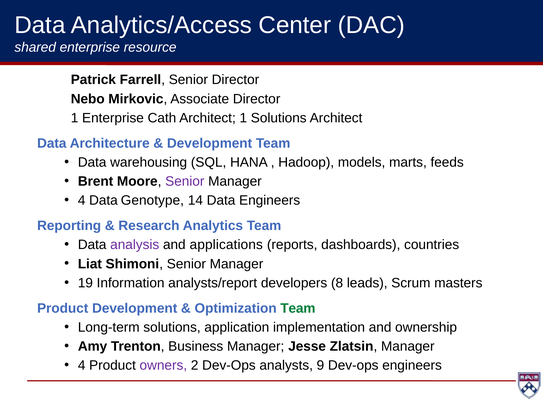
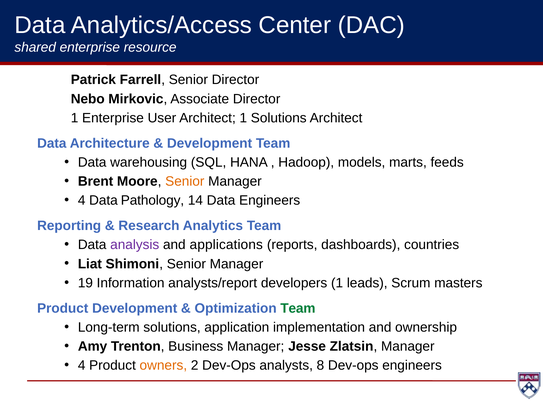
Cath: Cath -> User (162, 118)
Senior colour: purple -> orange (185, 181)
Genotype: Genotype -> Pathology (152, 200)
developers 8: 8 -> 1 (337, 282)
owners colour: purple -> orange (163, 365)
9: 9 -> 8 (320, 365)
